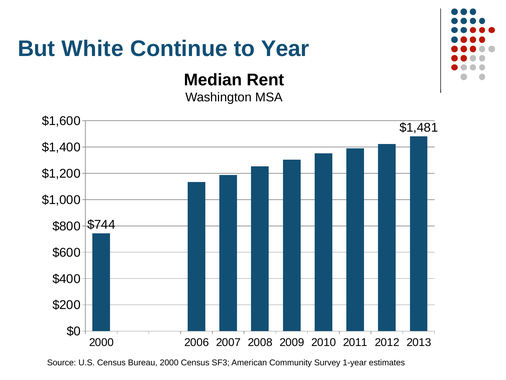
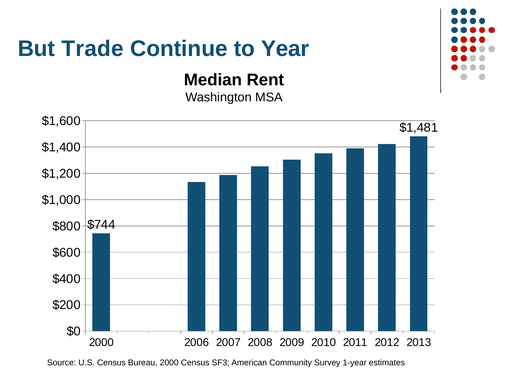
White: White -> Trade (93, 49)
